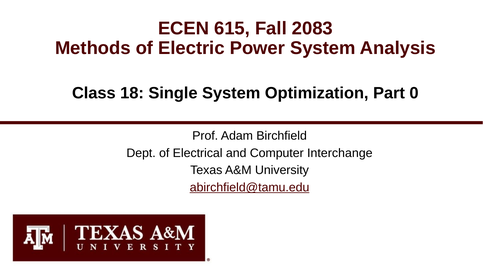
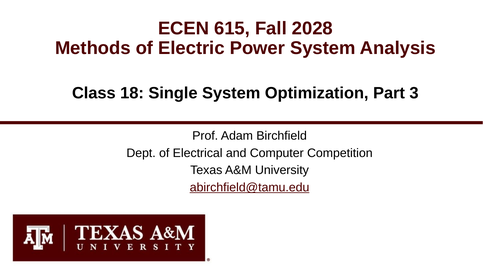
2083: 2083 -> 2028 (312, 28)
0: 0 -> 3 (414, 93)
Interchange: Interchange -> Competition (340, 153)
